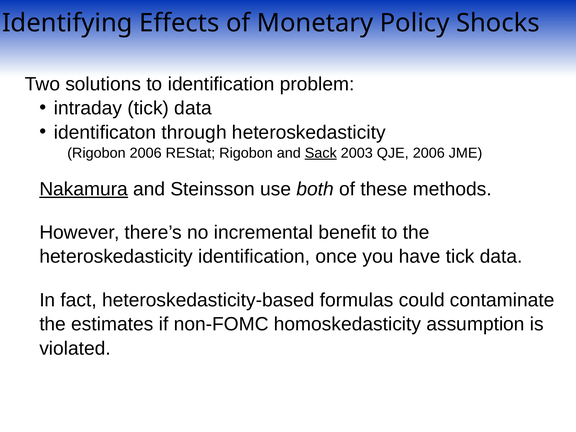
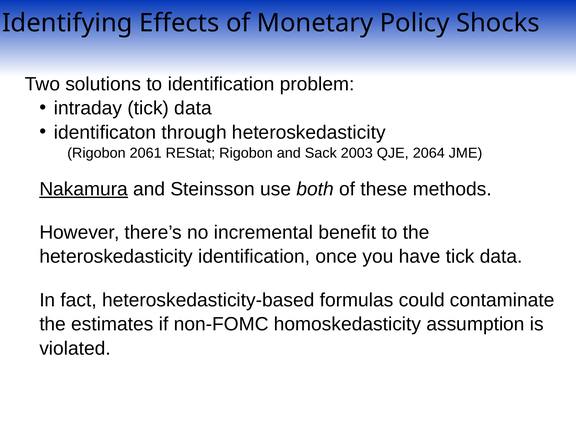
Rigobon 2006: 2006 -> 2061 (146, 153)
Sack underline: present -> none (321, 153)
QJE 2006: 2006 -> 2064 (429, 153)
